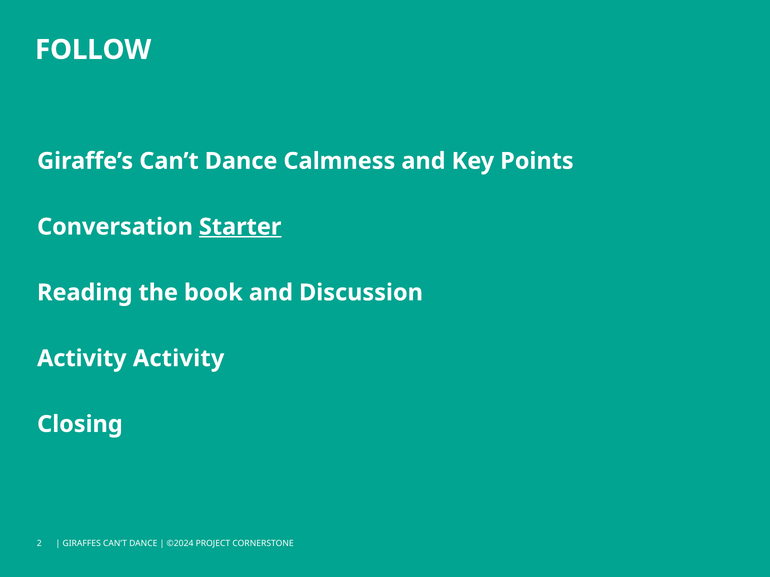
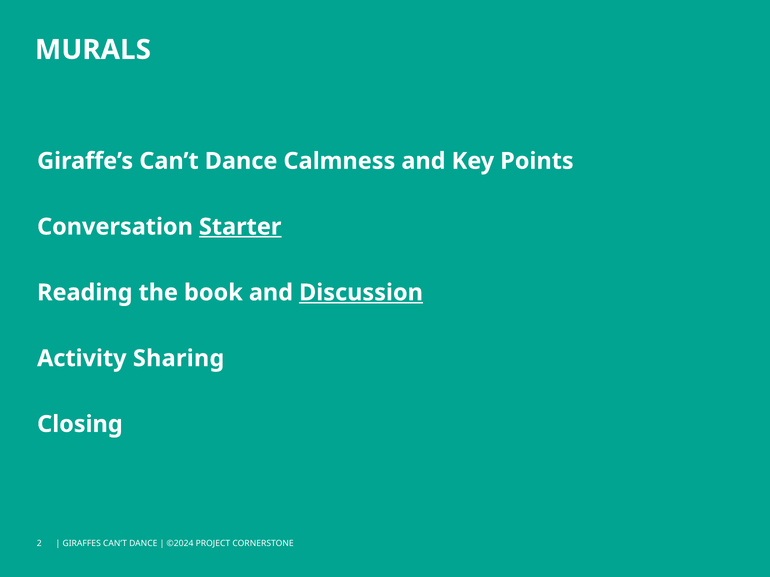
FOLLOW: FOLLOW -> MURALS (93, 50)
Discussion underline: none -> present (361, 293)
Activity Activity: Activity -> Sharing (179, 359)
